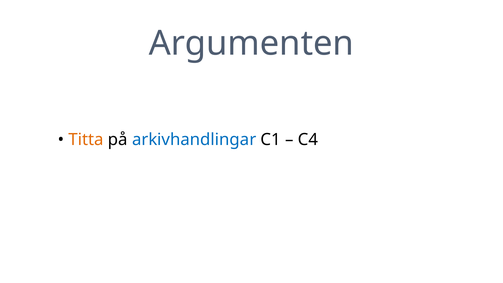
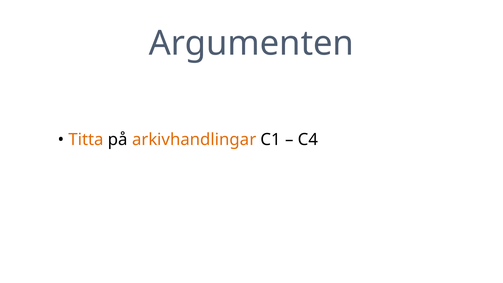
arkivhandlingar colour: blue -> orange (194, 140)
